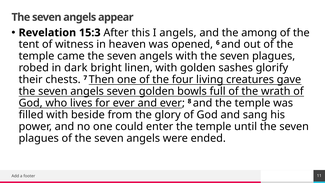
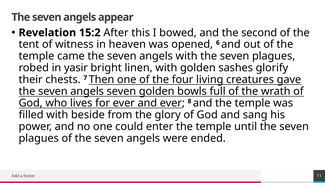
15:3: 15:3 -> 15:2 (90, 33)
I angels: angels -> bowed (178, 33)
among: among -> second (259, 33)
dark: dark -> yasir (76, 68)
